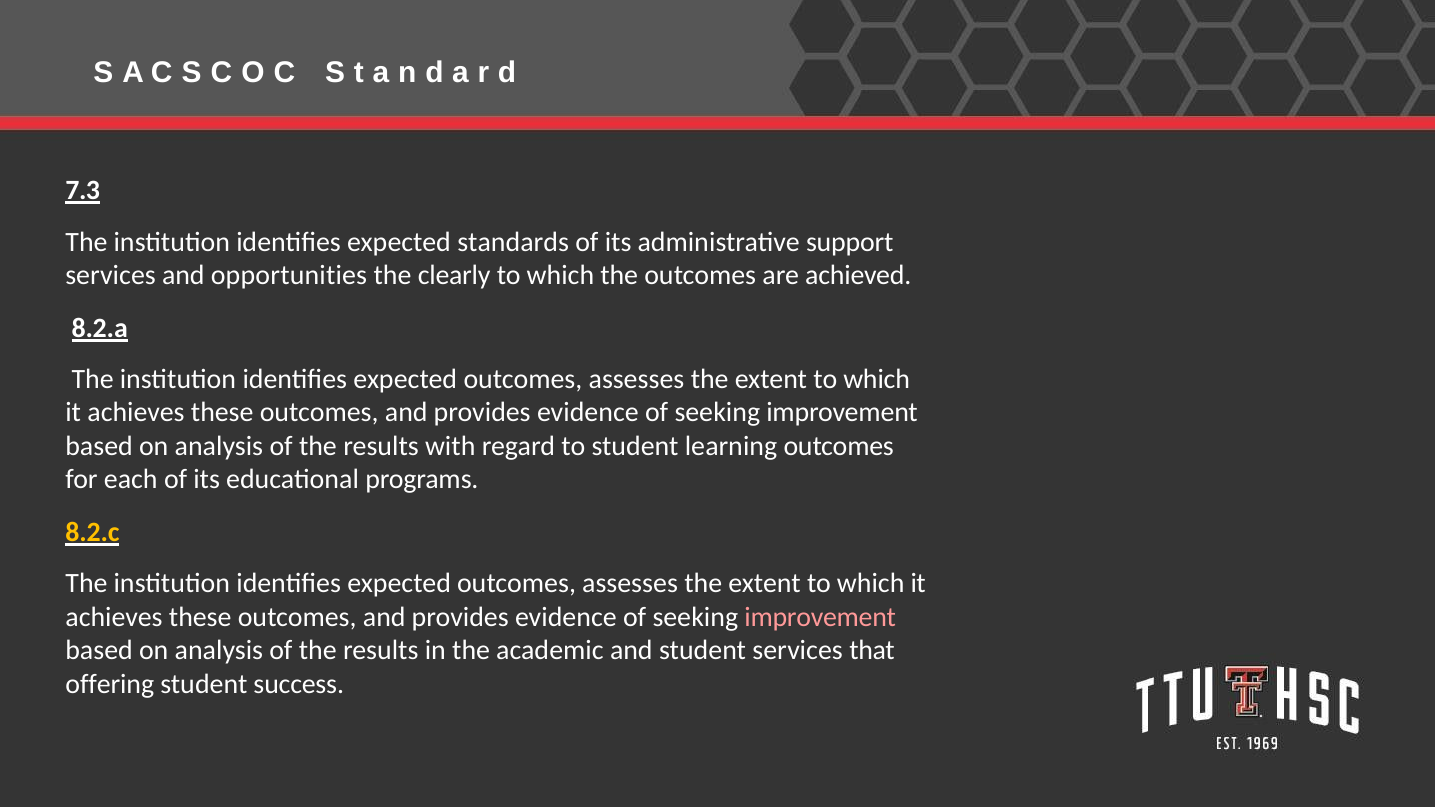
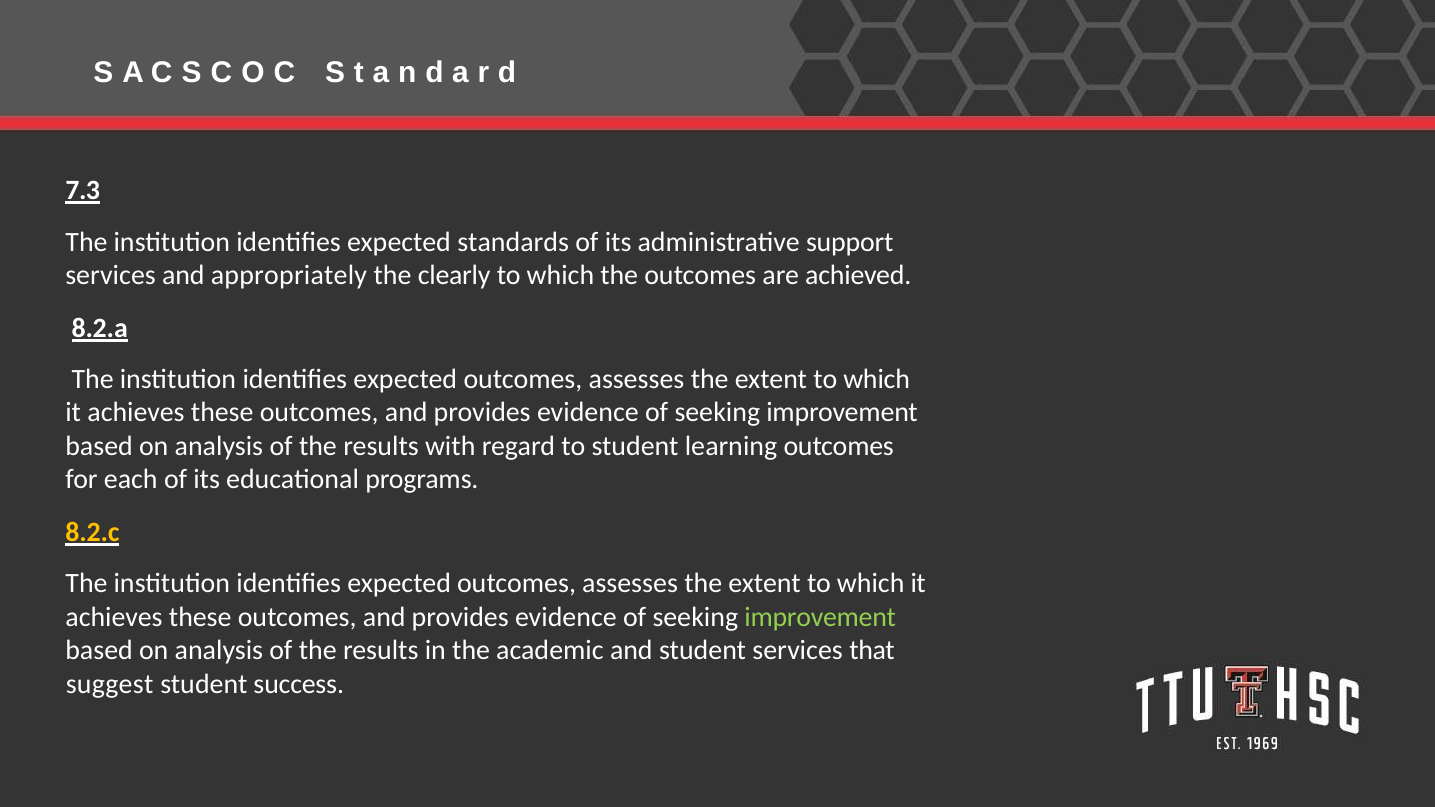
opportunities: opportunities -> appropriately (289, 275)
improvement colour: pink -> light green (820, 617)
offering: offering -> suggest (110, 684)
